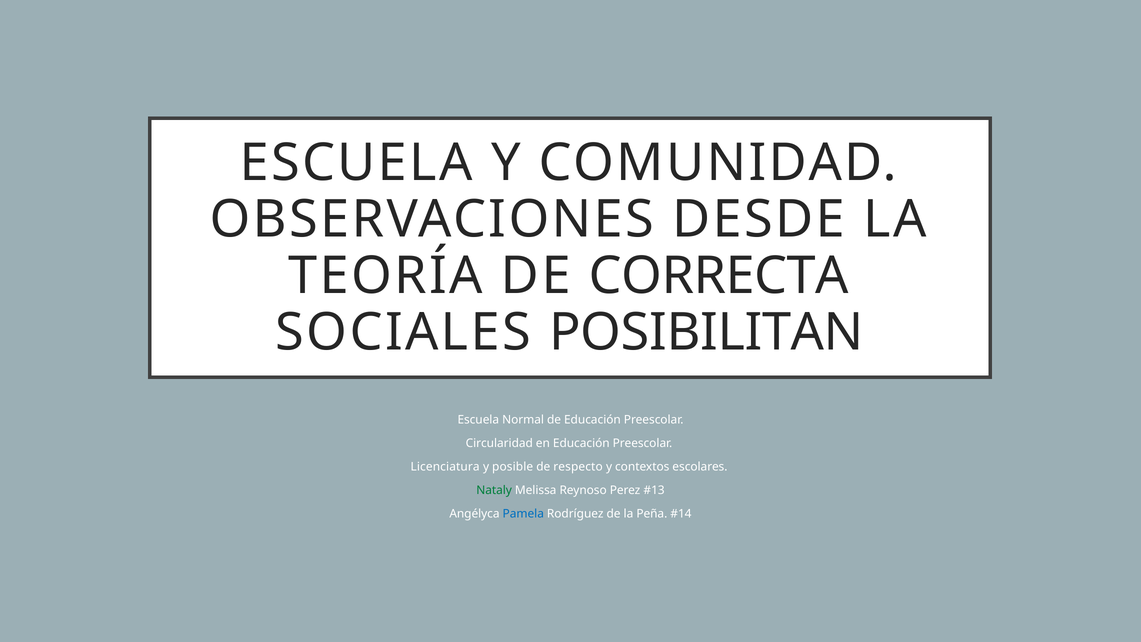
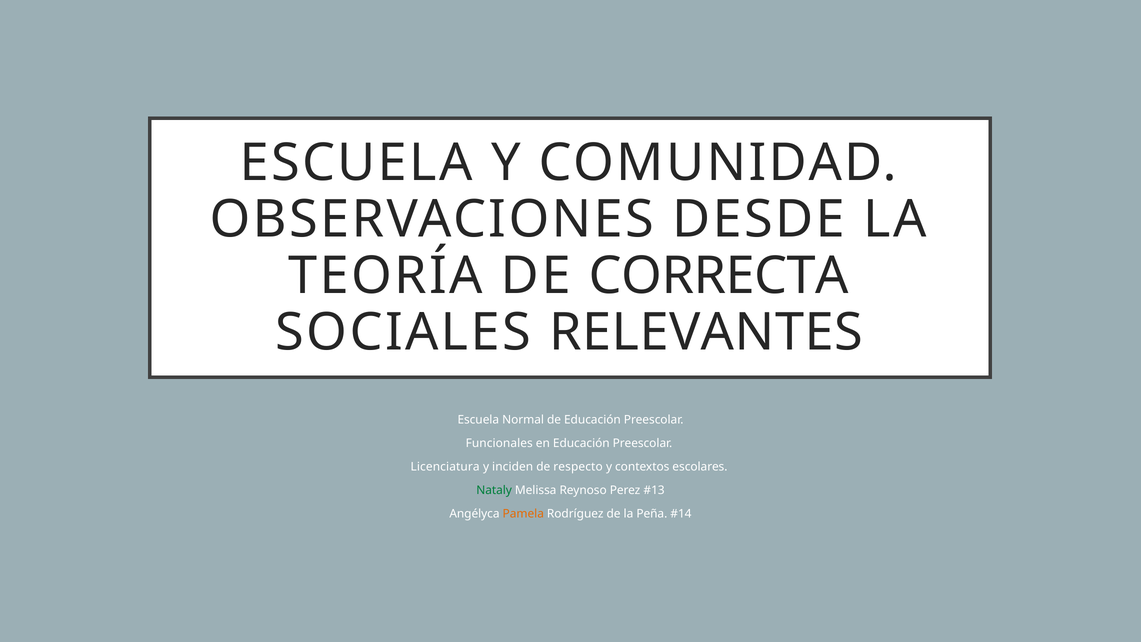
POSIBILITAN: POSIBILITAN -> RELEVANTES (706, 332)
Circularidad: Circularidad -> Funcionales (499, 443)
posible: posible -> inciden (513, 467)
Pamela colour: blue -> orange (523, 514)
